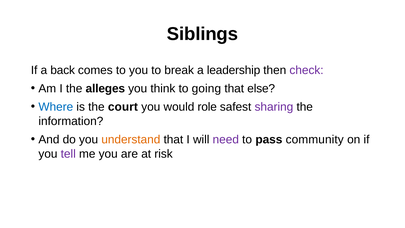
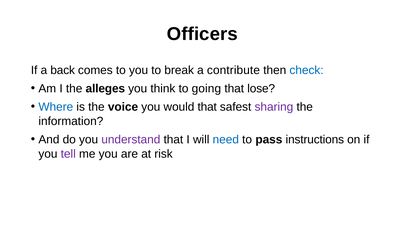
Siblings: Siblings -> Officers (202, 34)
leadership: leadership -> contribute (233, 70)
check colour: purple -> blue (307, 70)
else: else -> lose (261, 88)
court: court -> voice (123, 107)
would role: role -> that (207, 107)
understand colour: orange -> purple (131, 139)
need colour: purple -> blue (226, 139)
community: community -> instructions (315, 139)
